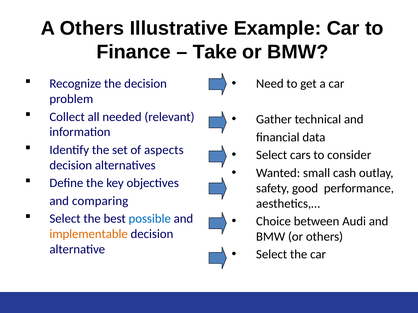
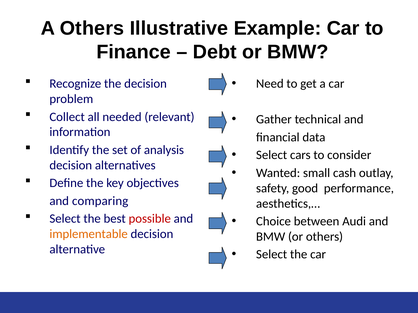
Take: Take -> Debt (215, 52)
aspects: aspects -> analysis (164, 150)
possible colour: blue -> red (150, 219)
